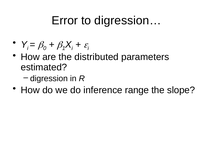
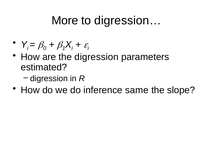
Error: Error -> More (65, 21)
the distributed: distributed -> digression (96, 57)
range: range -> same (137, 90)
